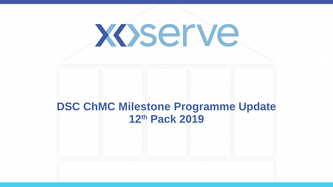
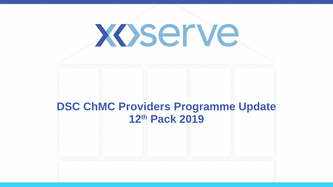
Milestone: Milestone -> Providers (144, 107)
